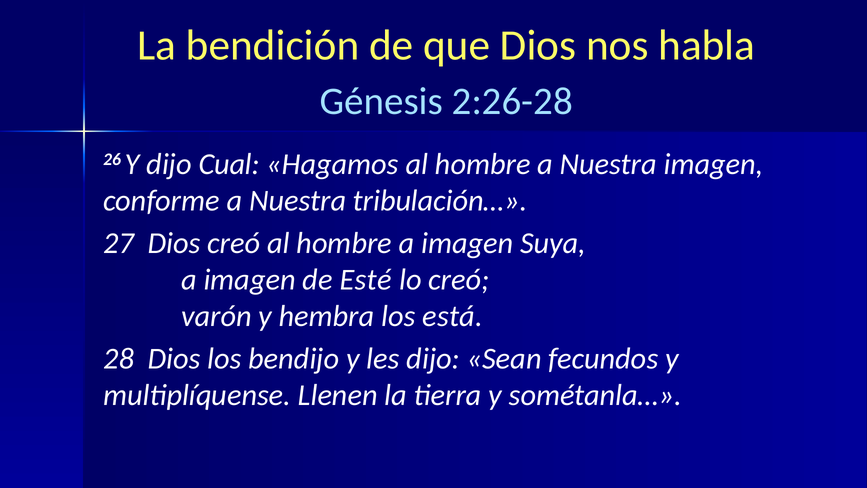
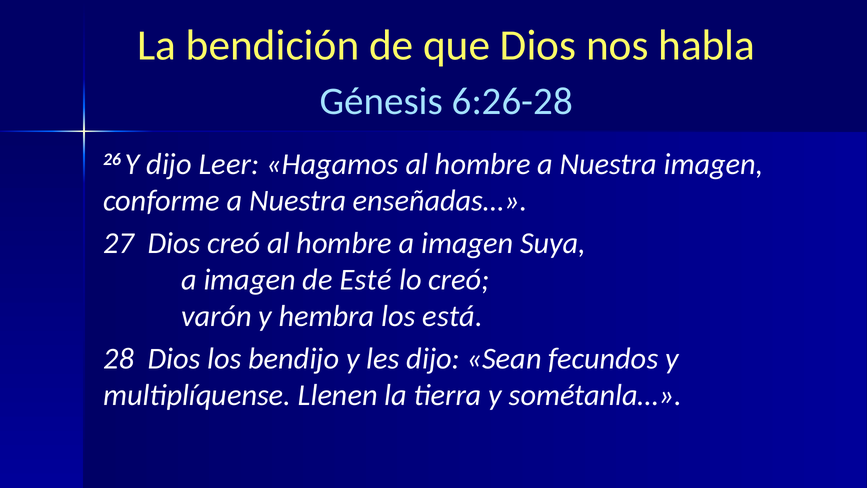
2:26-28: 2:26-28 -> 6:26-28 (512, 101)
Cual: Cual -> Leer (229, 164)
tribulación…: tribulación… -> enseñadas… (440, 200)
